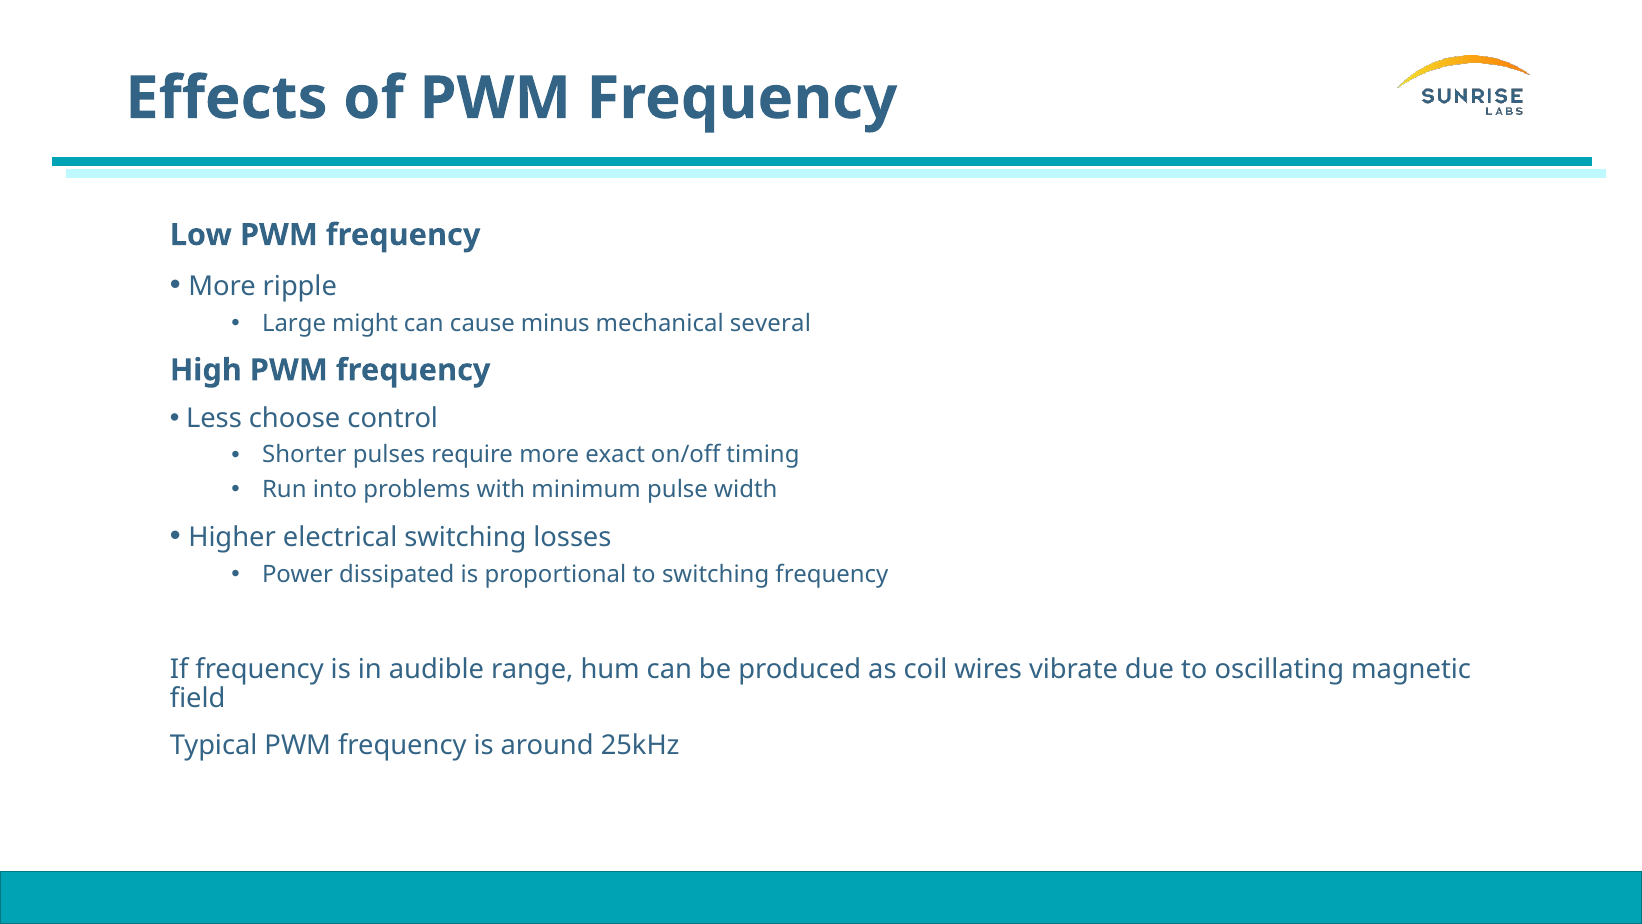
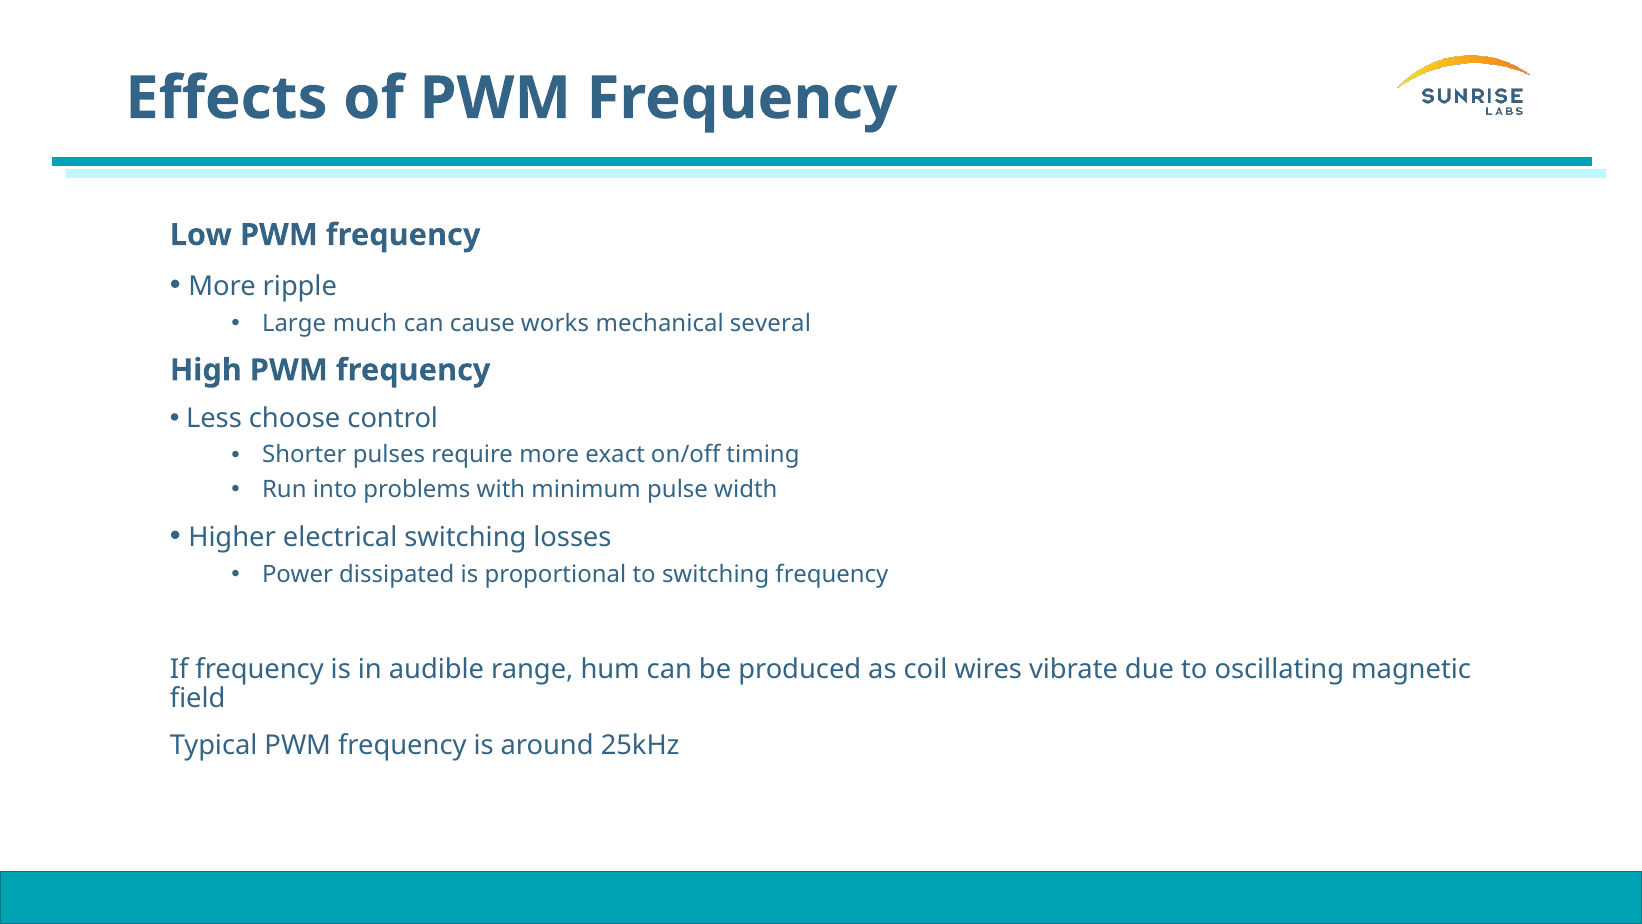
might: might -> much (365, 323)
minus: minus -> works (555, 323)
